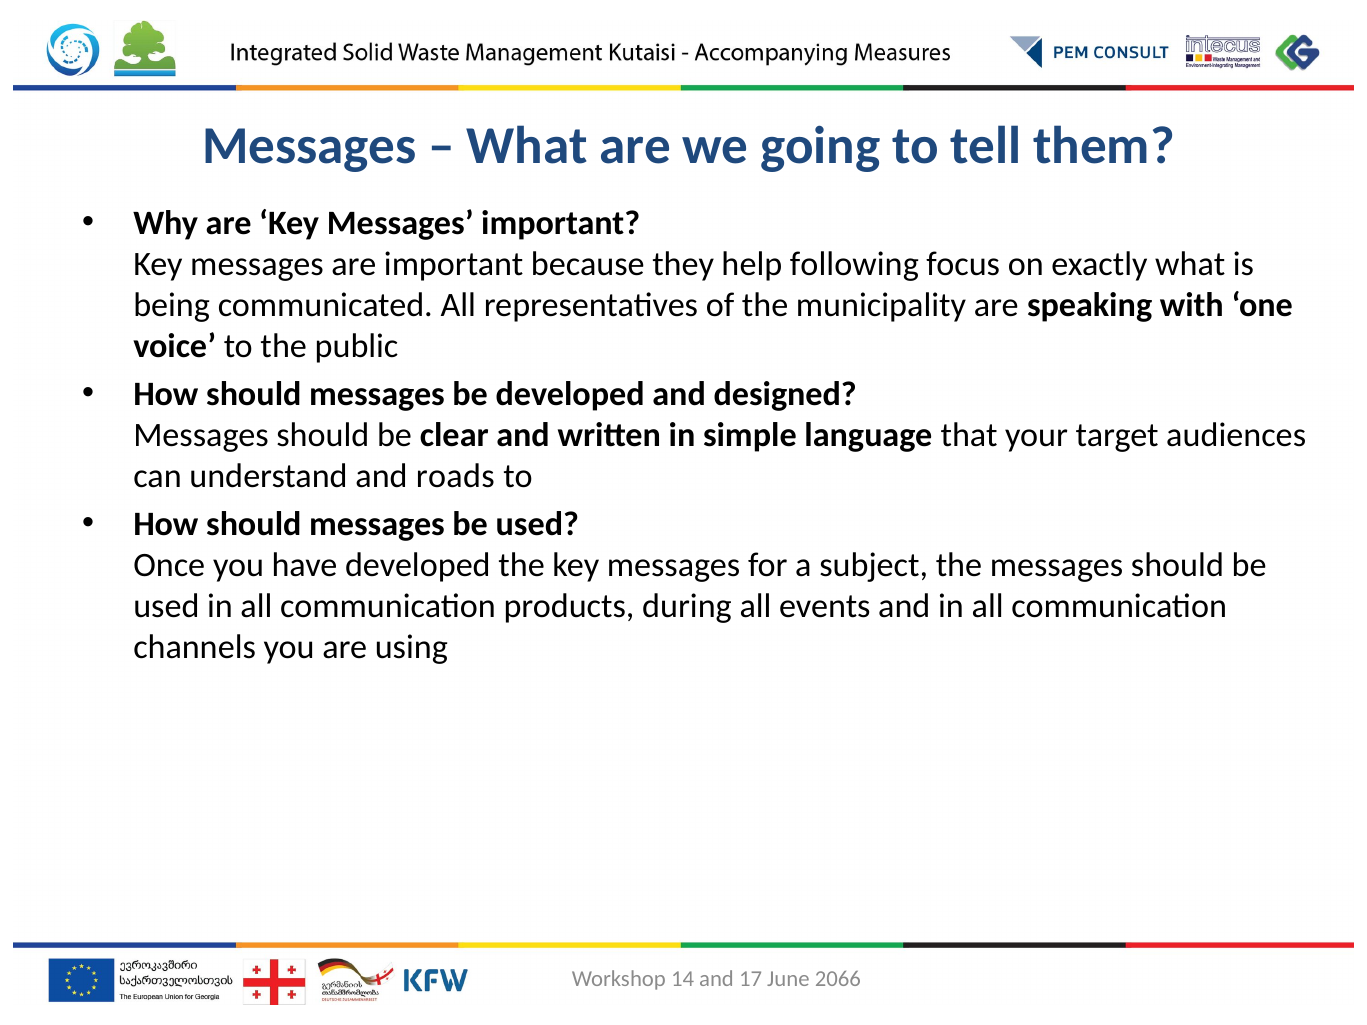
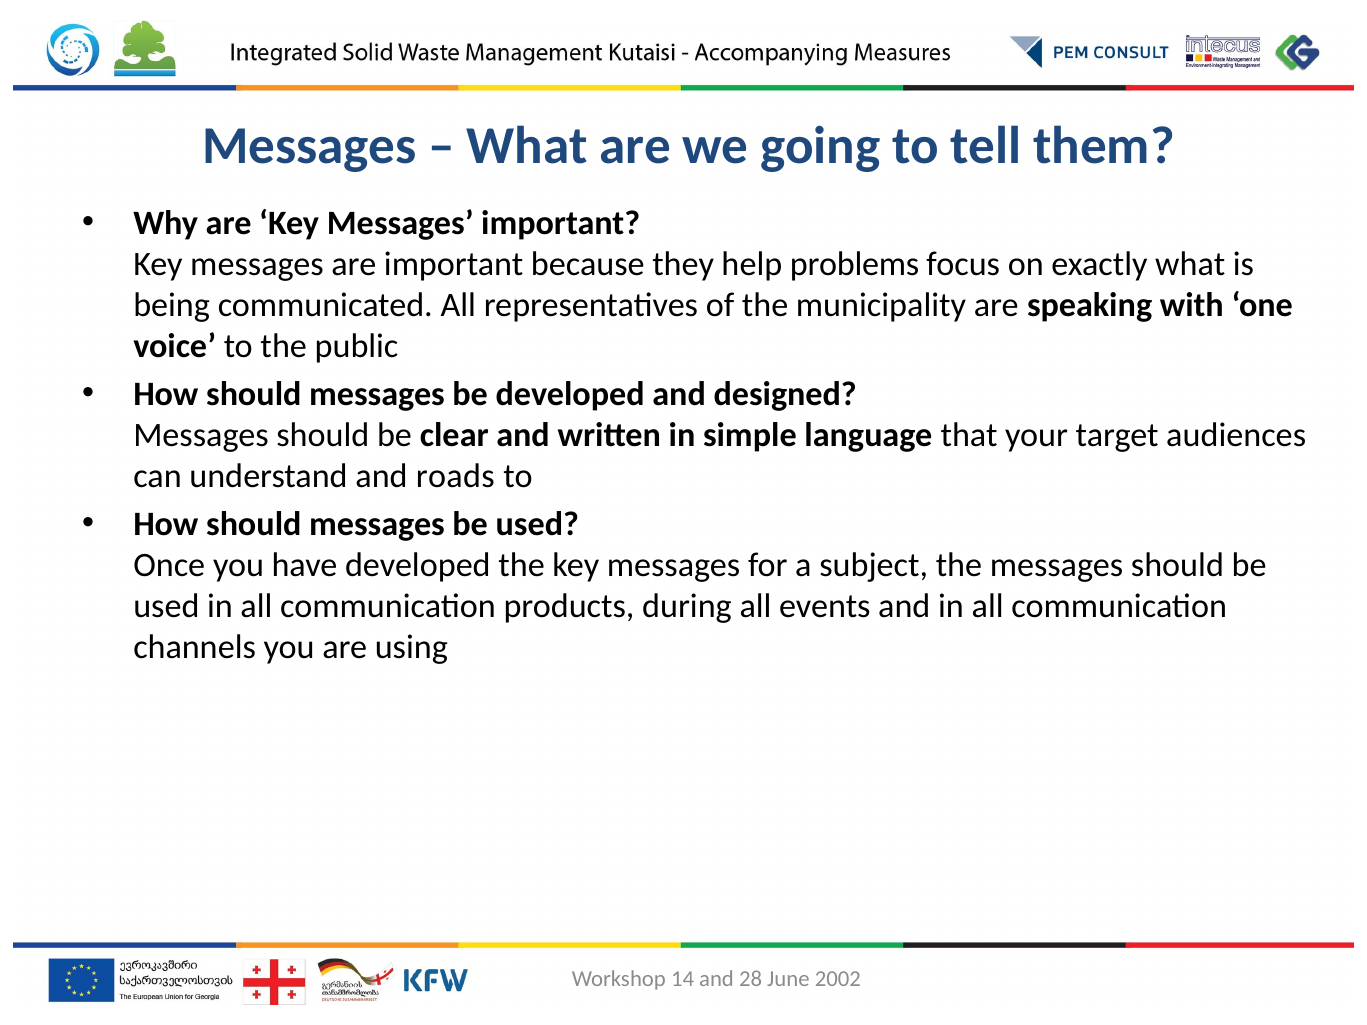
following: following -> problems (855, 264)
17: 17 -> 28 (751, 979)
2066: 2066 -> 2002 (838, 979)
